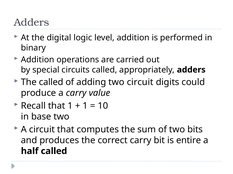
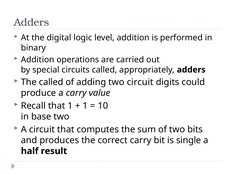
entire: entire -> single (189, 141)
half called: called -> result (54, 152)
